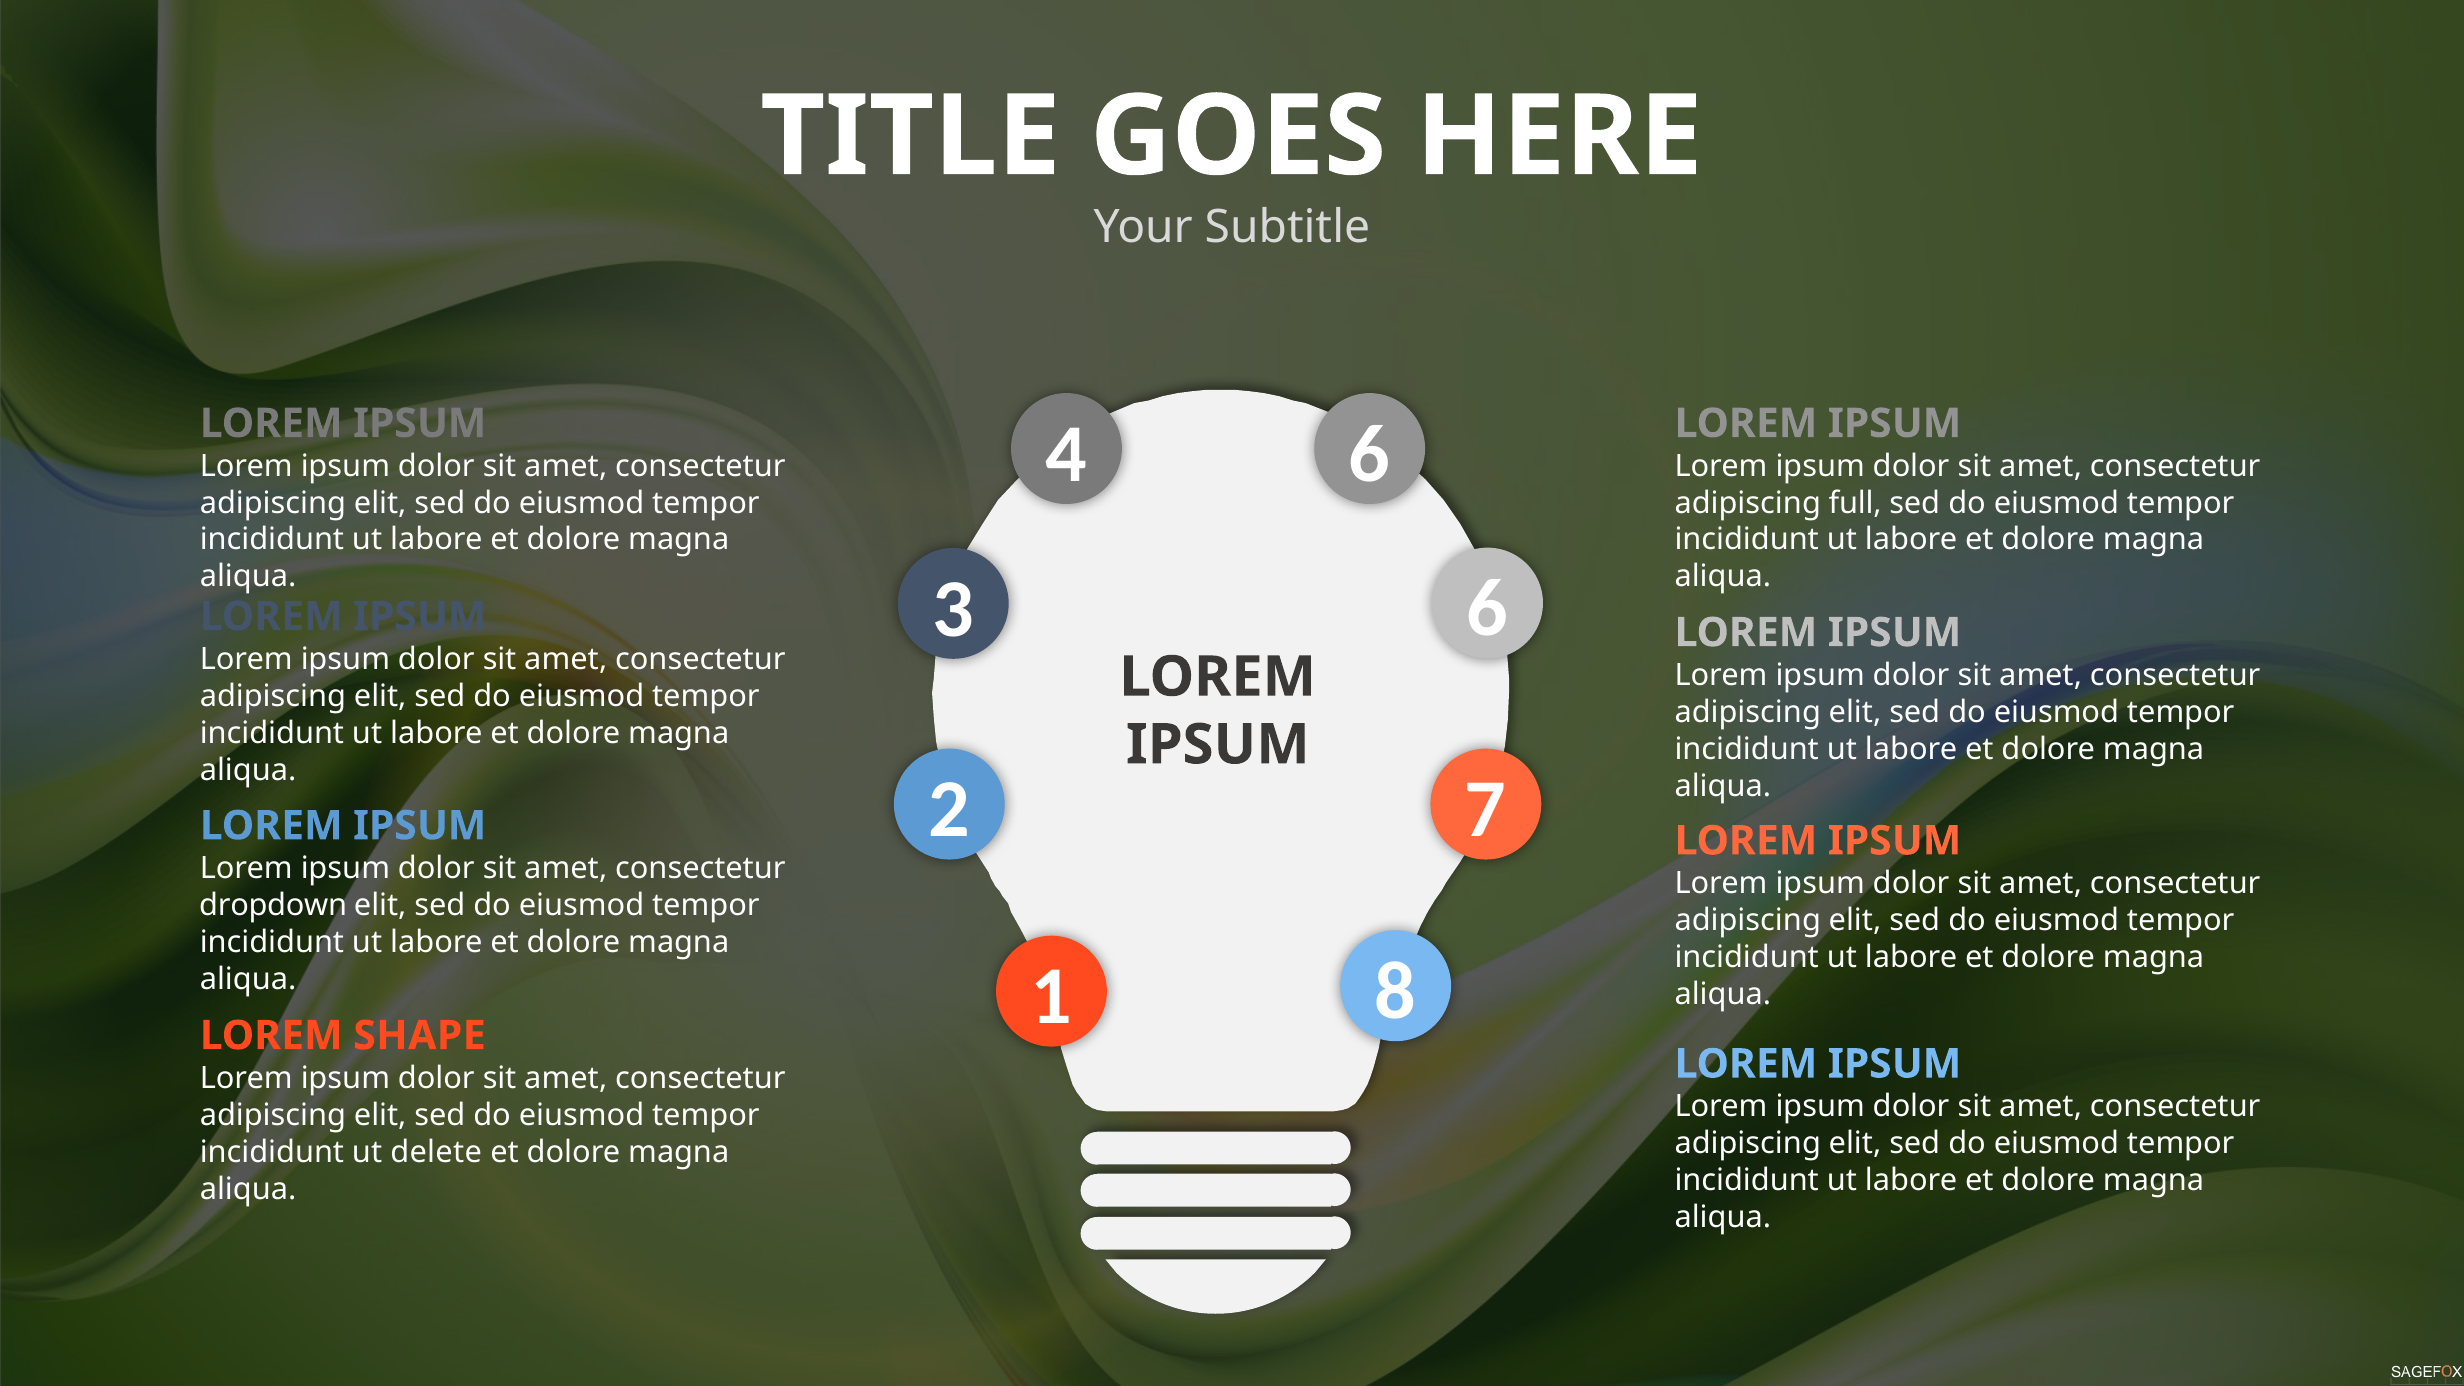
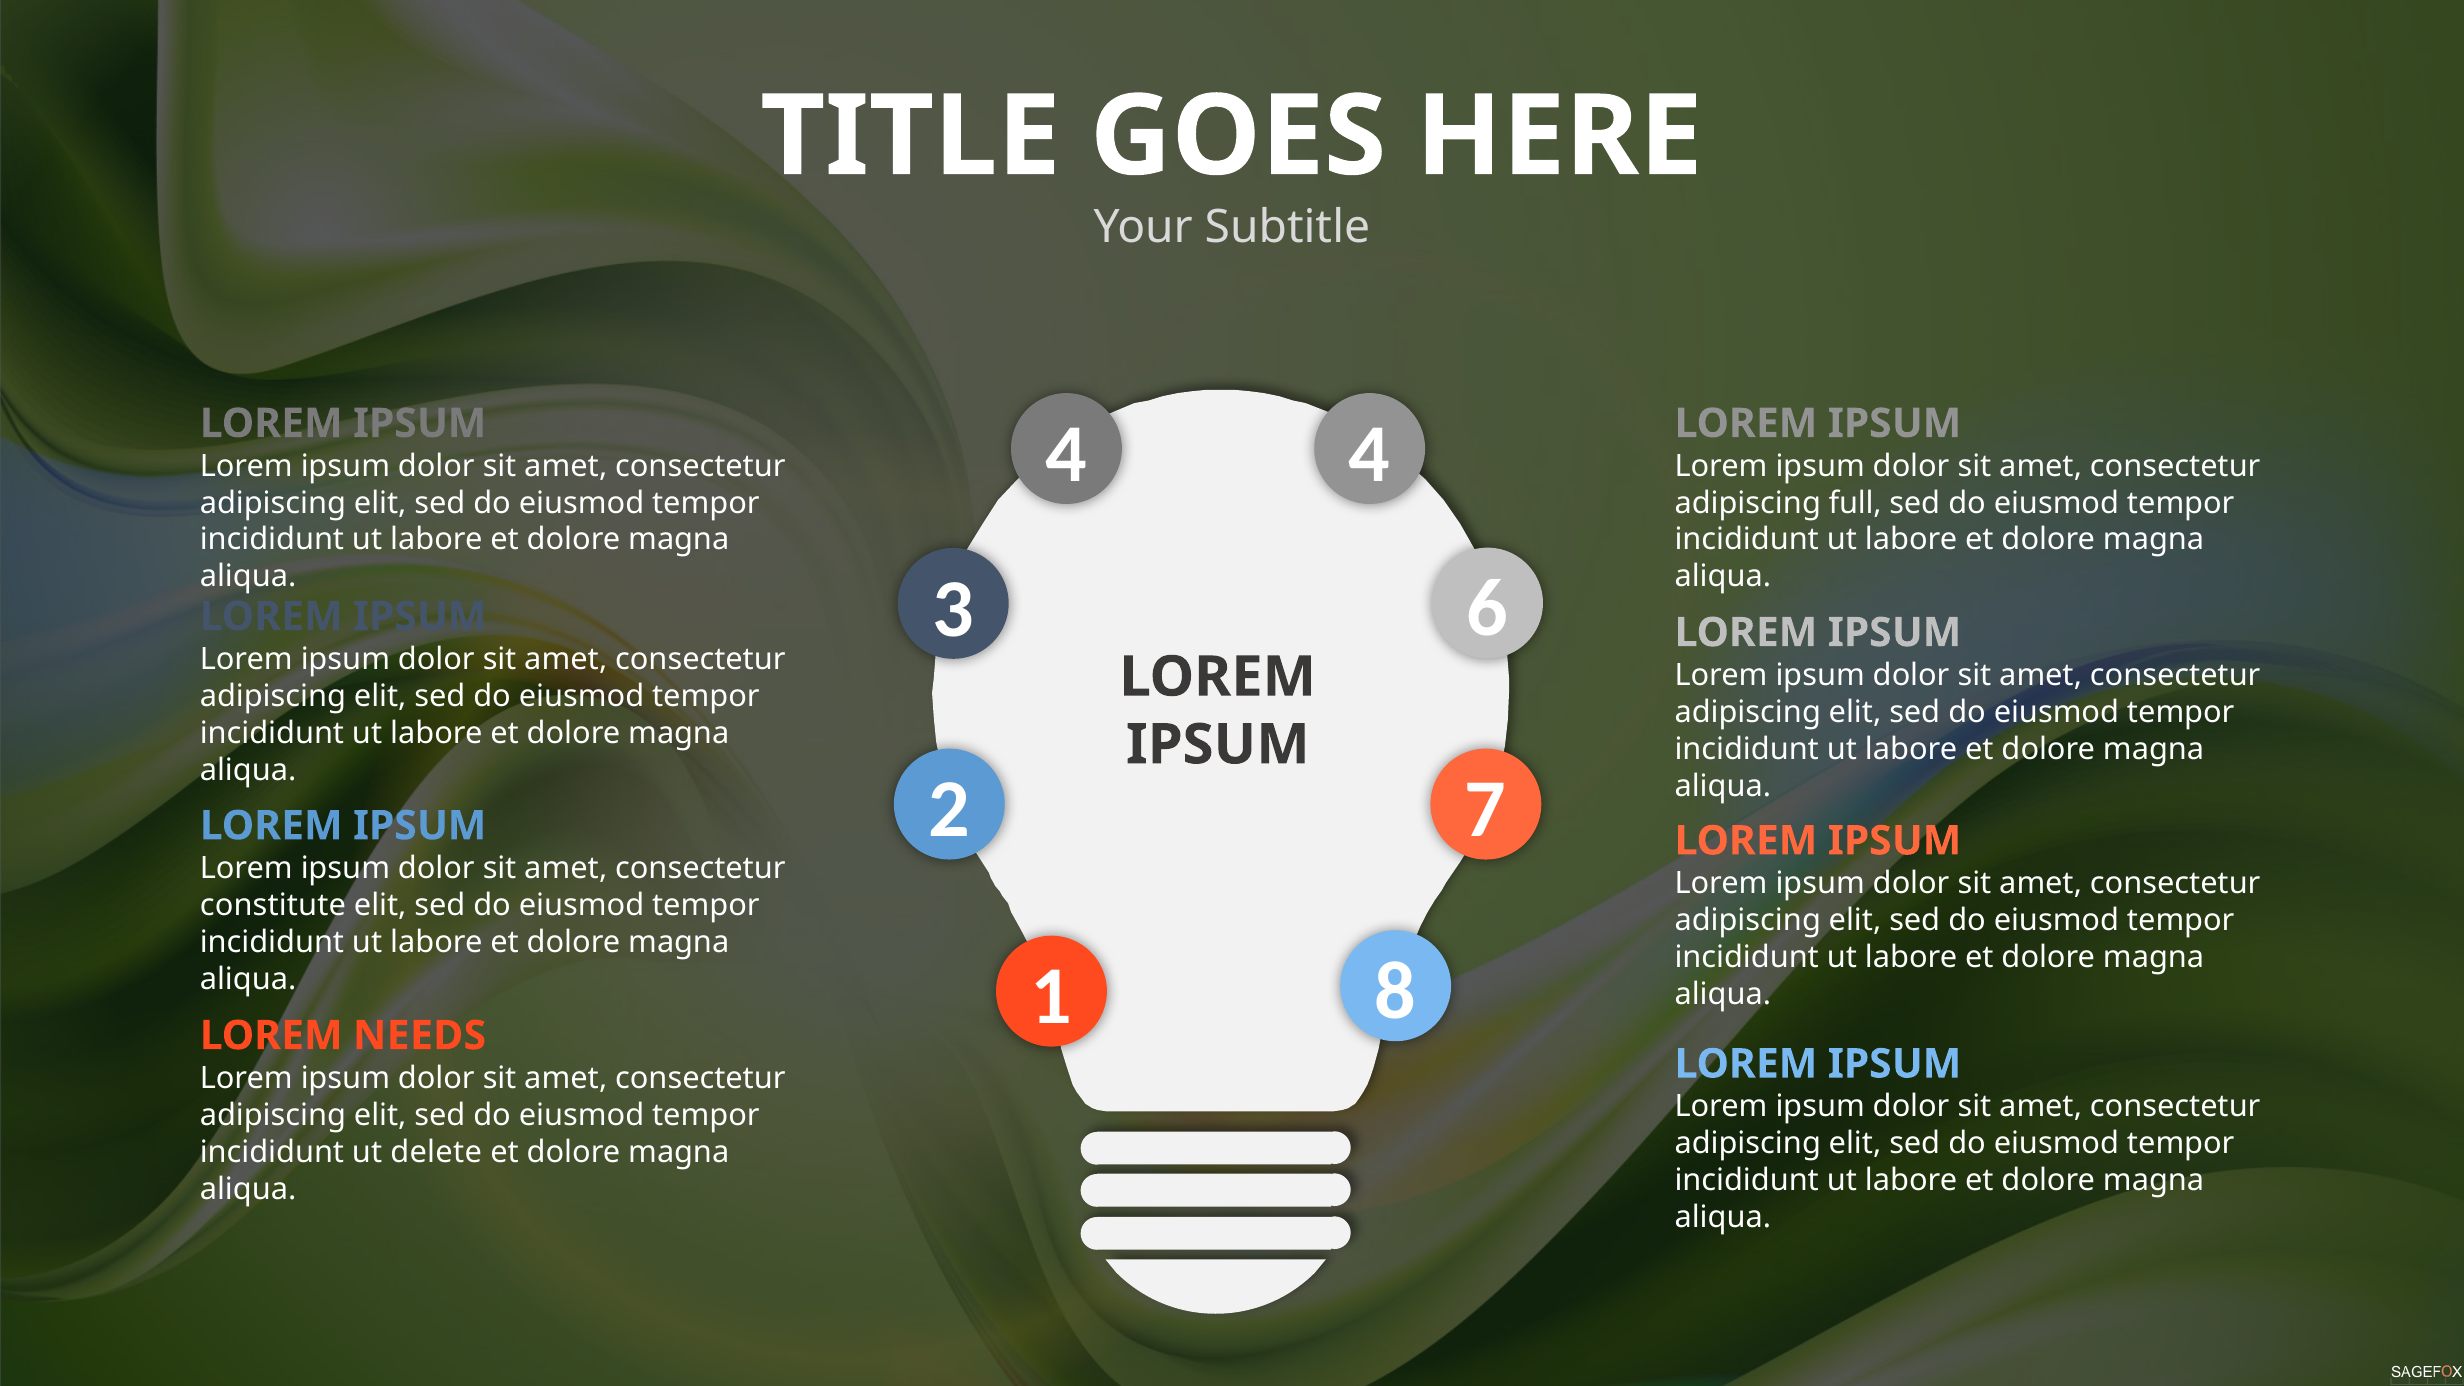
4 6: 6 -> 4 (1370, 454)
dropdown: dropdown -> constitute (273, 905)
SHAPE: SHAPE -> NEEDS (420, 1036)
